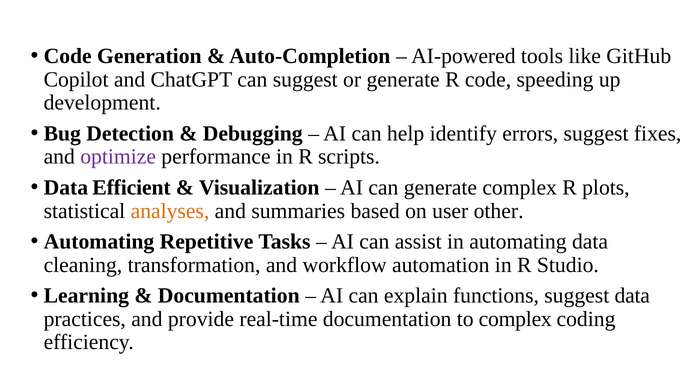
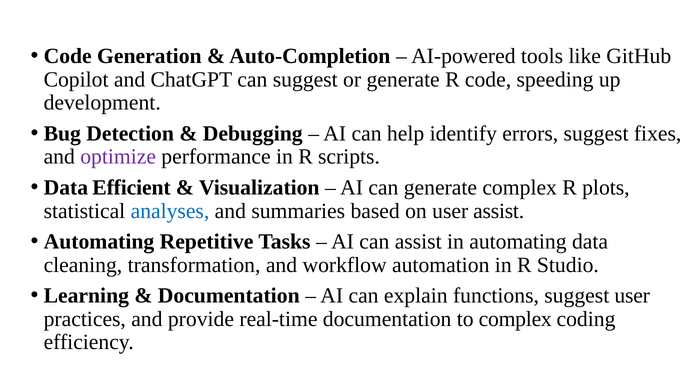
analyses colour: orange -> blue (170, 211)
user other: other -> assist (499, 211)
suggest data: data -> user (632, 295)
